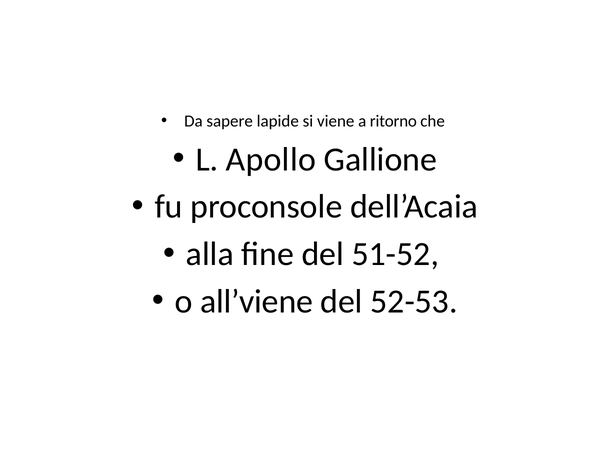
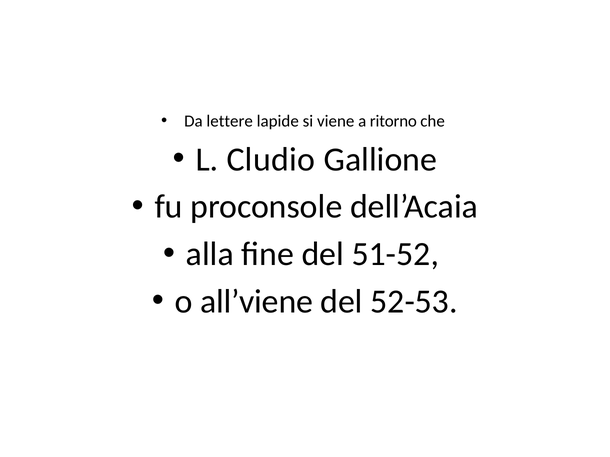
sapere: sapere -> lettere (230, 121)
Apollo: Apollo -> Cludio (271, 160)
